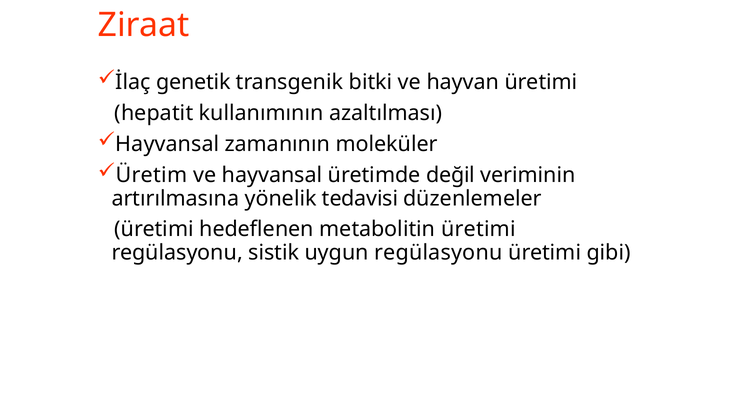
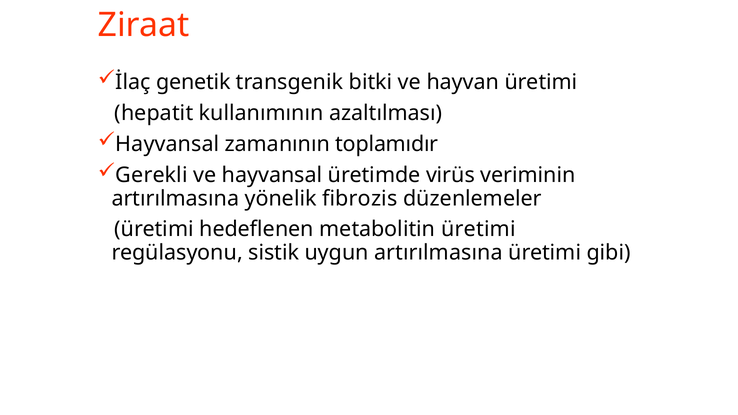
moleküler: moleküler -> toplamıdır (387, 144)
Üretim: Üretim -> Gerekli (152, 175)
değil: değil -> virüs (450, 175)
tedavisi: tedavisi -> fibrozis (360, 198)
uygun regülasyonu: regülasyonu -> artırılmasına (438, 253)
